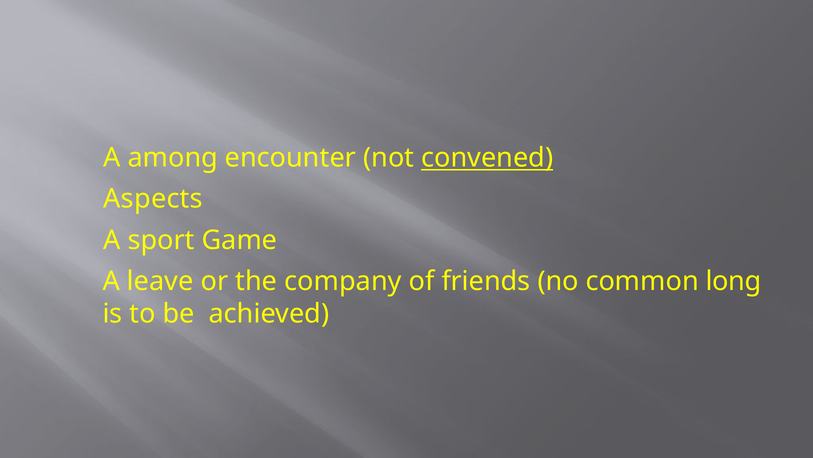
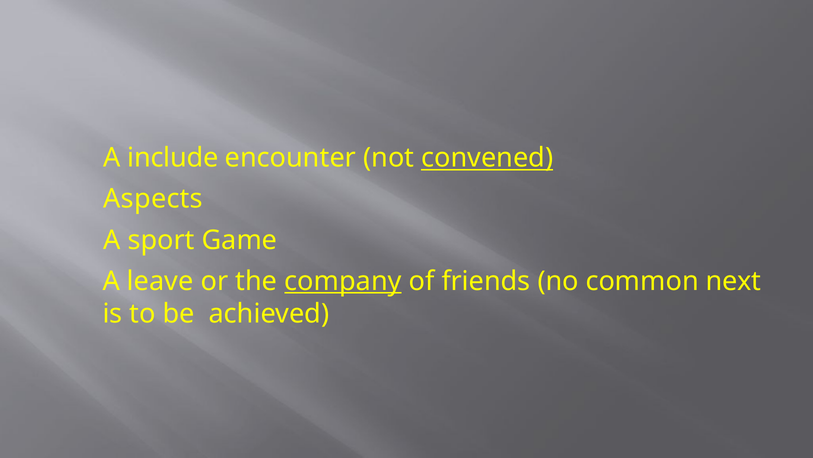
among: among -> include (173, 158)
company underline: none -> present (343, 281)
long: long -> next (734, 281)
